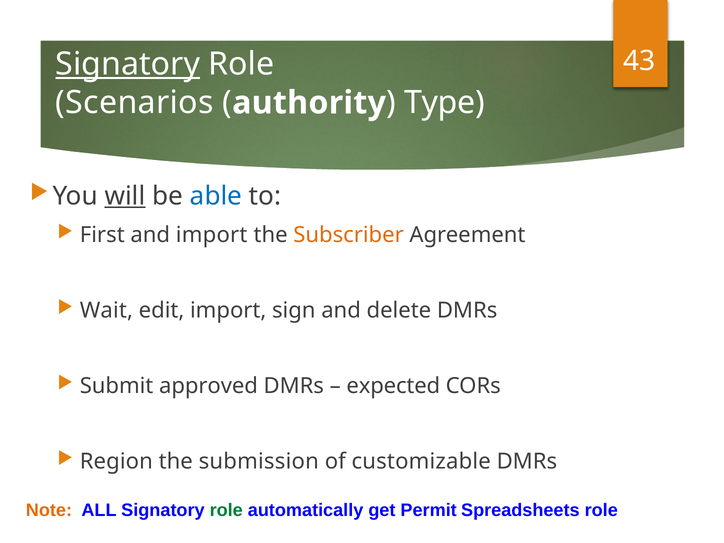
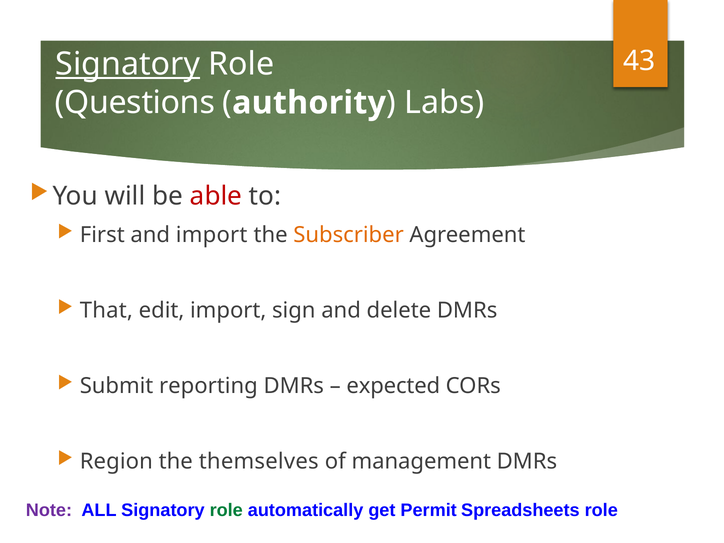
Scenarios: Scenarios -> Questions (135, 103)
Type: Type -> Labs (444, 103)
will underline: present -> none (125, 196)
able colour: blue -> red (216, 196)
Wait: Wait -> That (106, 310)
approved: approved -> reporting (208, 386)
submission: submission -> themselves (259, 462)
customizable: customizable -> management (421, 462)
Note colour: orange -> purple (49, 510)
